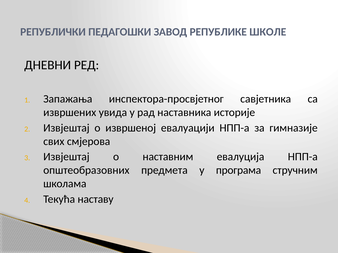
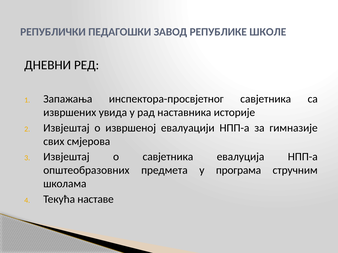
о наставним: наставним -> савјетника (168, 157)
наставу: наставу -> наставе (96, 199)
